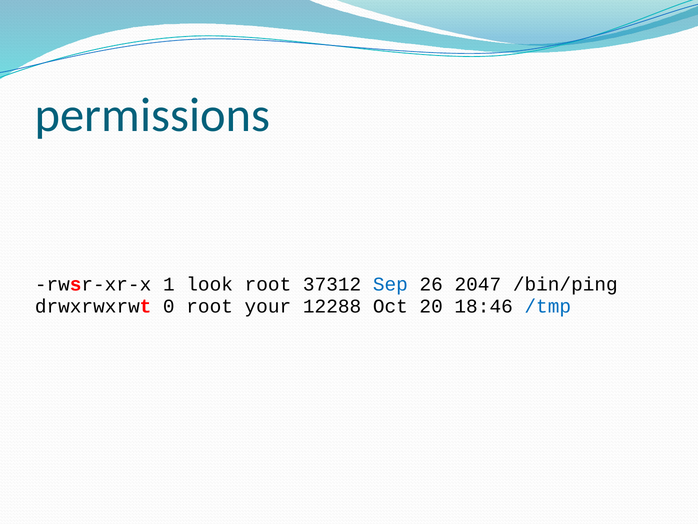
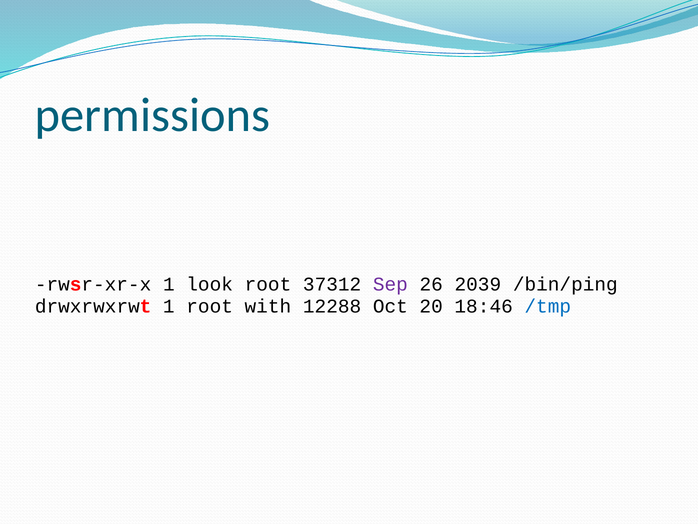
Sep colour: blue -> purple (390, 284)
2047: 2047 -> 2039 (478, 284)
drwxrwxrwt 0: 0 -> 1 (169, 306)
your: your -> with (268, 306)
